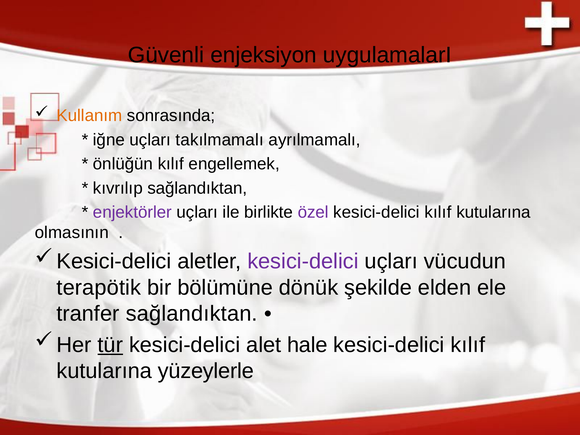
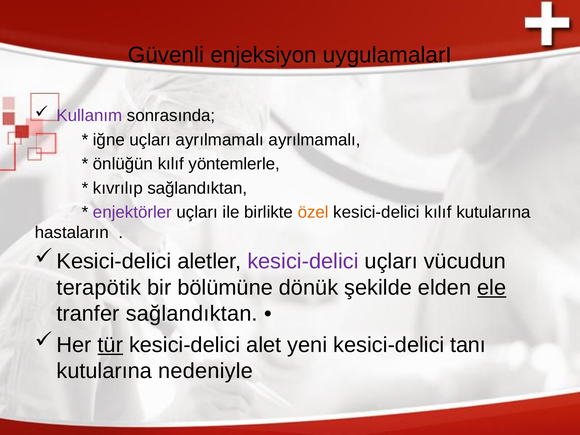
Kullanım colour: orange -> purple (89, 116)
uçları takılmamalı: takılmamalı -> ayrılmamalı (220, 140)
engellemek: engellemek -> yöntemlerle (234, 164)
özel colour: purple -> orange (313, 212)
olmasının: olmasının -> hastaların (72, 233)
ele underline: none -> present (492, 287)
hale: hale -> yeni (307, 345)
kılıf: kılıf -> tanı (468, 345)
yüzeylerle: yüzeylerle -> nedeniyle (206, 371)
